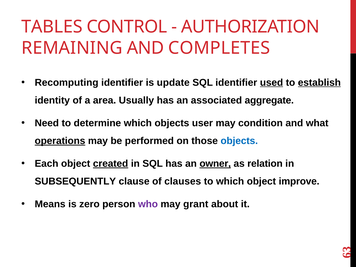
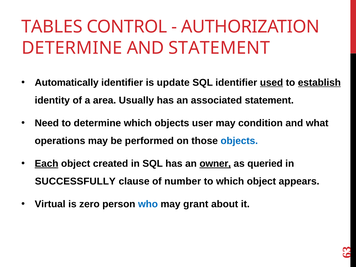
REMAINING: REMAINING -> DETERMINE (72, 48)
AND COMPLETES: COMPLETES -> STATEMENT (219, 48)
Recomputing: Recomputing -> Automatically (67, 83)
associated aggregate: aggregate -> statement (269, 100)
operations underline: present -> none (60, 141)
Each underline: none -> present (47, 164)
created underline: present -> none (111, 164)
relation: relation -> queried (265, 164)
SUBSEQUENTLY: SUBSEQUENTLY -> SUCCESSFULLY (75, 181)
clauses: clauses -> number (183, 181)
improve: improve -> appears (299, 181)
Means: Means -> Virtual (50, 204)
who colour: purple -> blue (148, 204)
